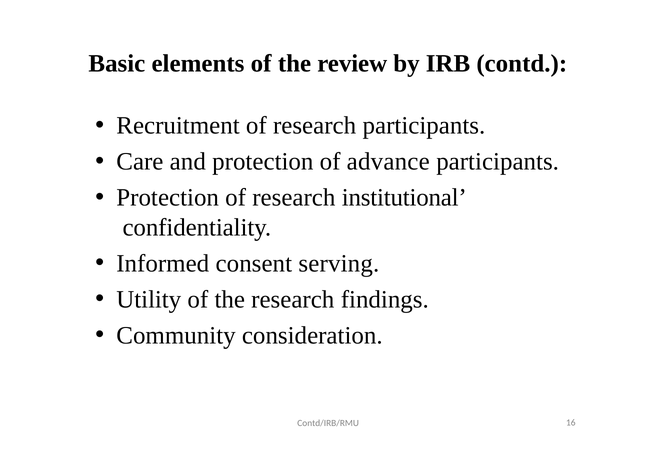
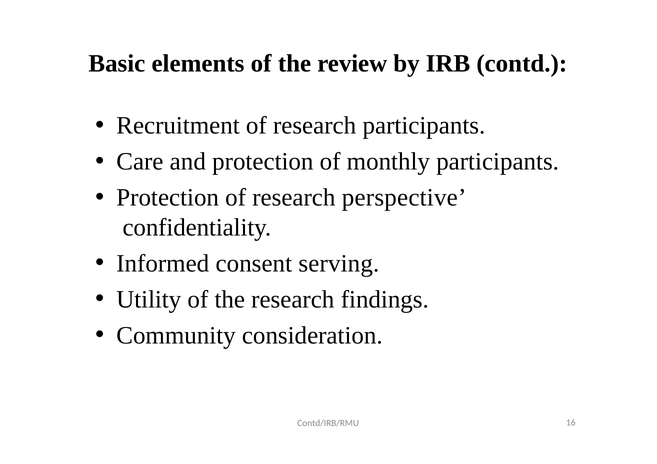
advance: advance -> monthly (388, 162)
institutional: institutional -> perspective (404, 198)
